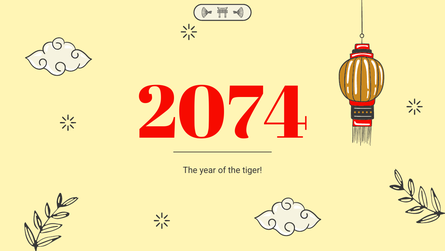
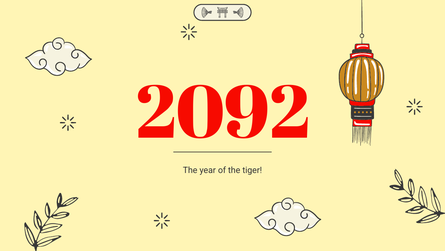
2074: 2074 -> 2092 (223, 113)
